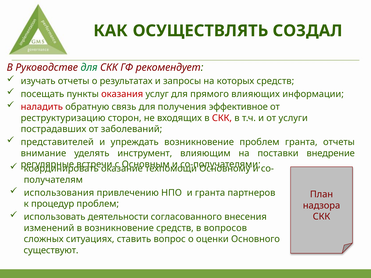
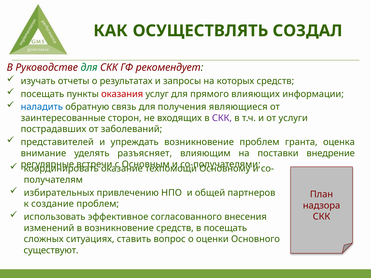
наладить colour: red -> blue (42, 107)
эффективное: эффективное -> являющиеся (238, 107)
реструктуризацию: реструктуризацию -> заинтересованные (63, 118)
СКК colour: red -> purple (222, 118)
гранта отчеты: отчеты -> оценка (339, 142)
инструмент: инструмент -> разъясняет (145, 153)
использования: использования -> избирательных (59, 193)
и гранта: гранта -> общей (210, 193)
процедур: процедур -> создание (53, 204)
деятельности: деятельности -> эффективное (118, 217)
в вопросов: вопросов -> посещать (225, 228)
